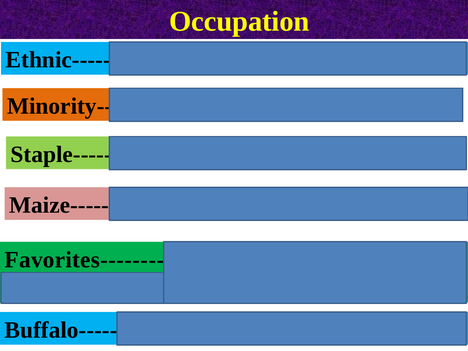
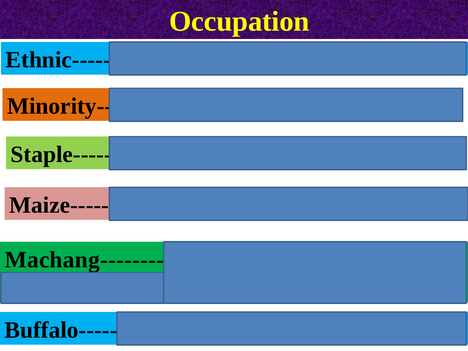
Favorites--------a: Favorites--------a -> Machang--------a (90, 260)
